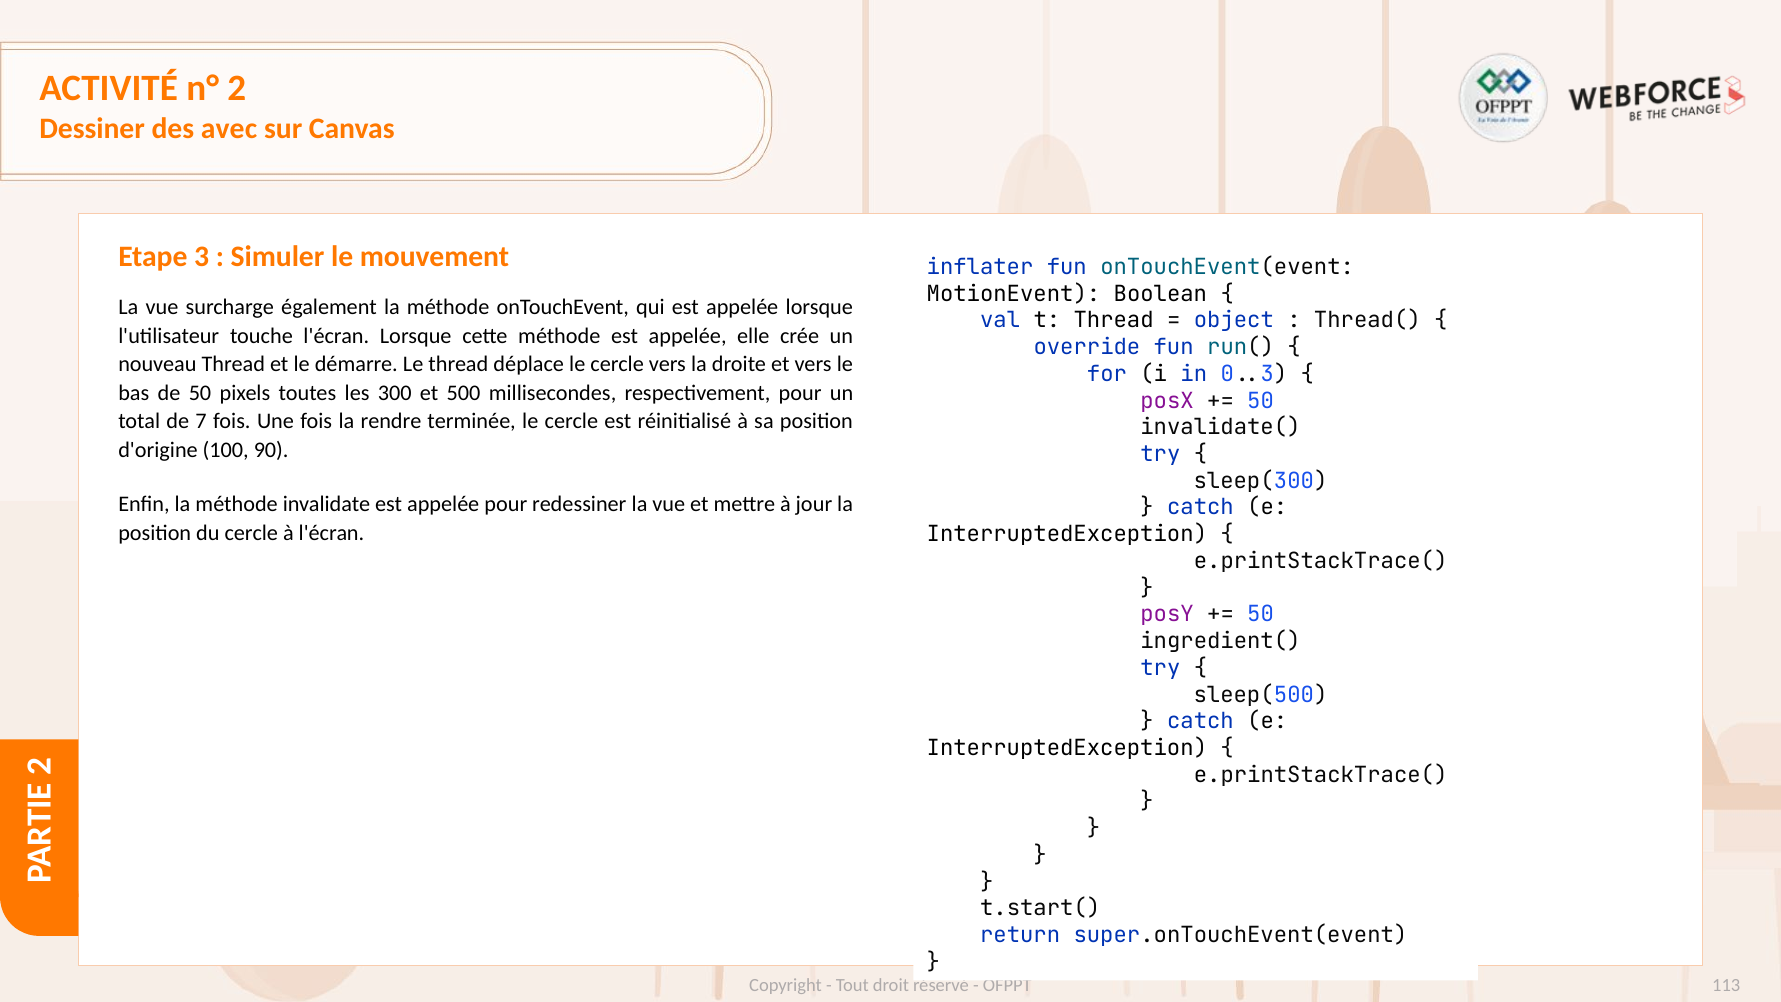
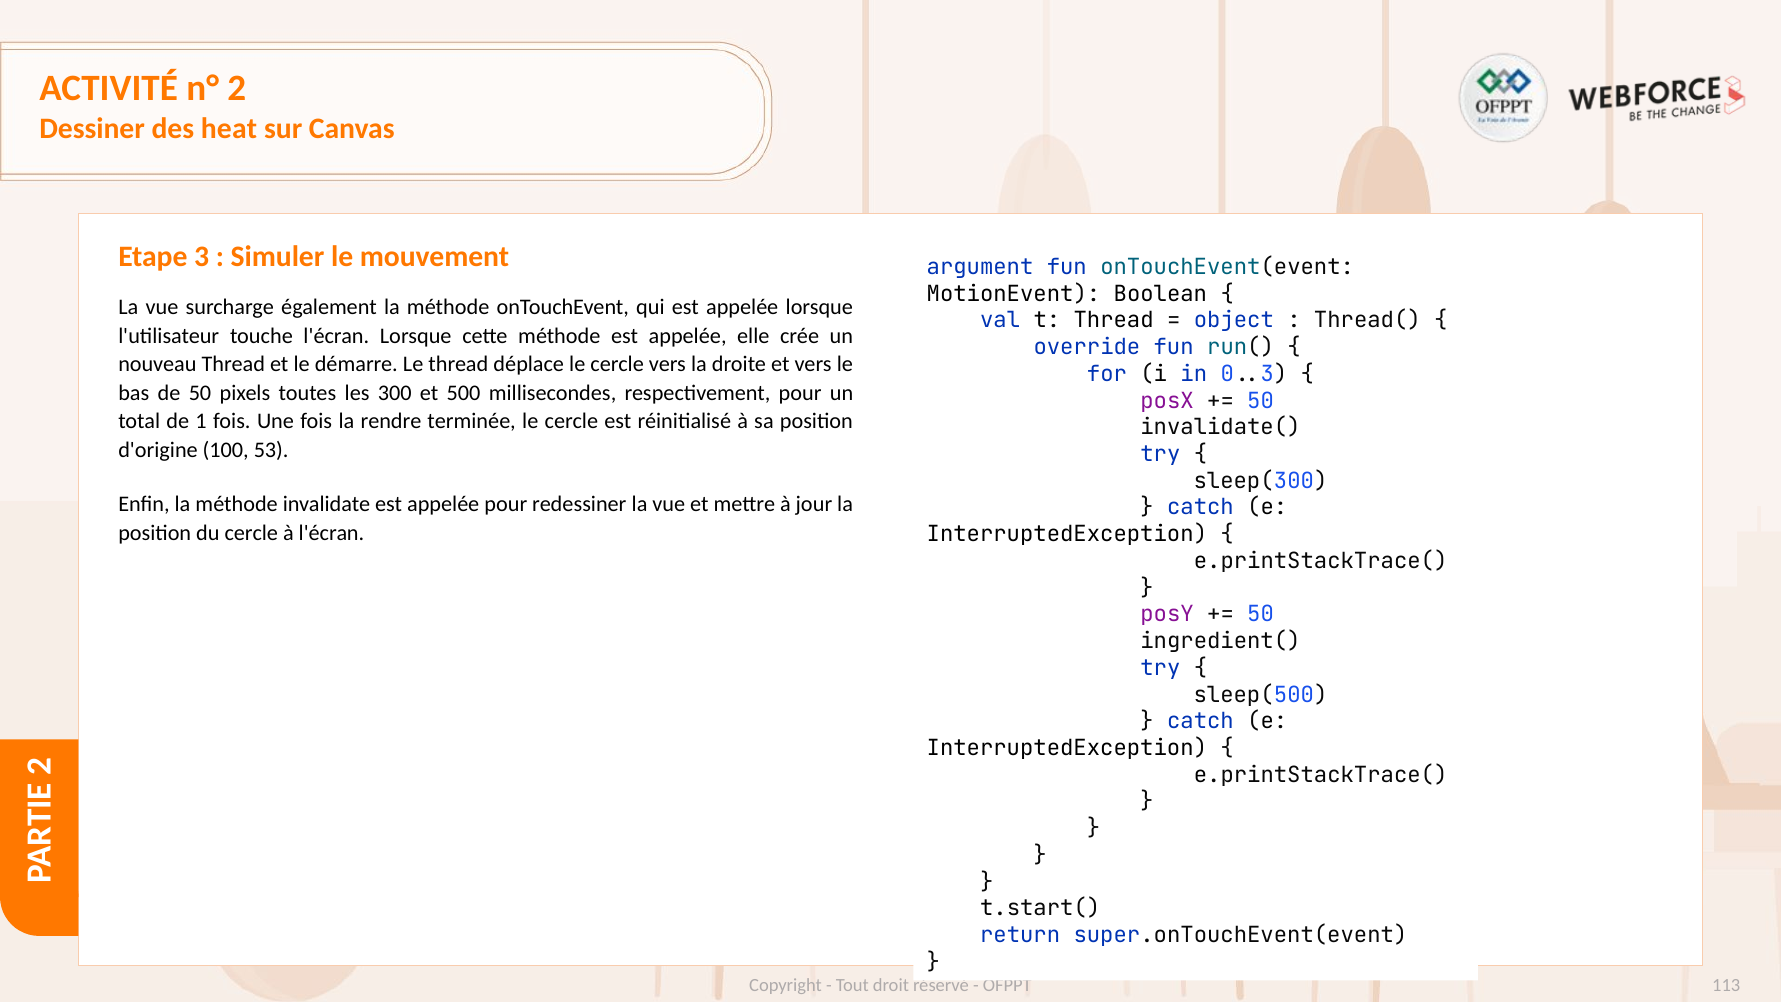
avec: avec -> heat (229, 128)
inflater: inflater -> argument (980, 267)
7: 7 -> 1 (201, 421)
90: 90 -> 53 (271, 450)
